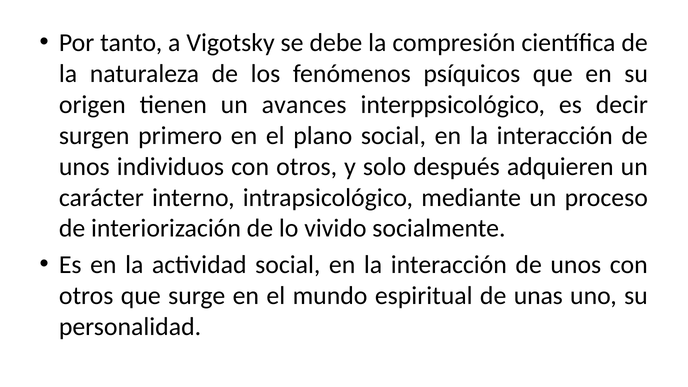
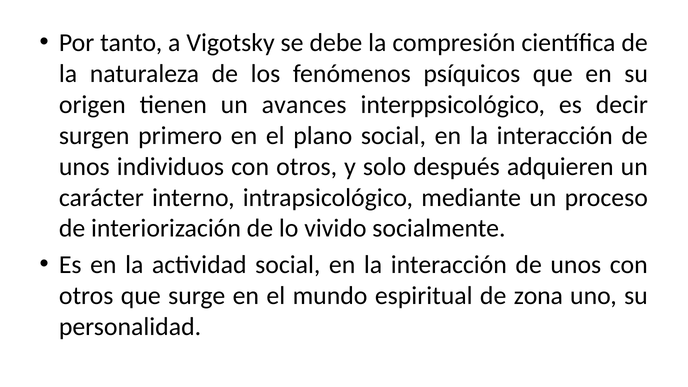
unas: unas -> zona (538, 296)
